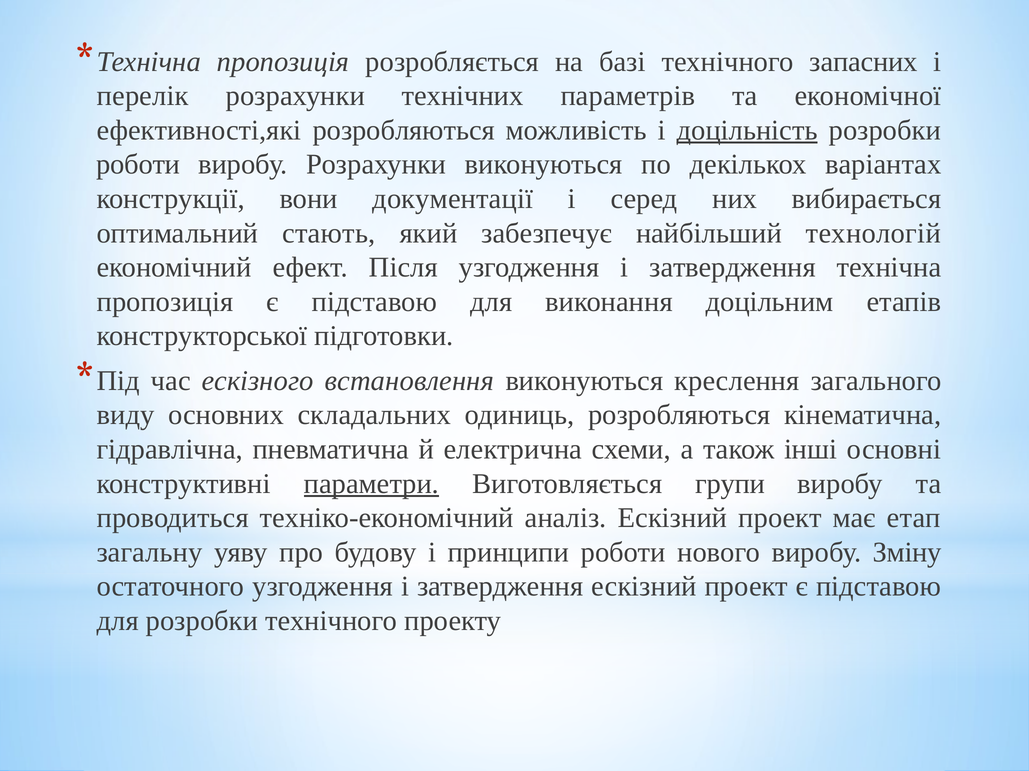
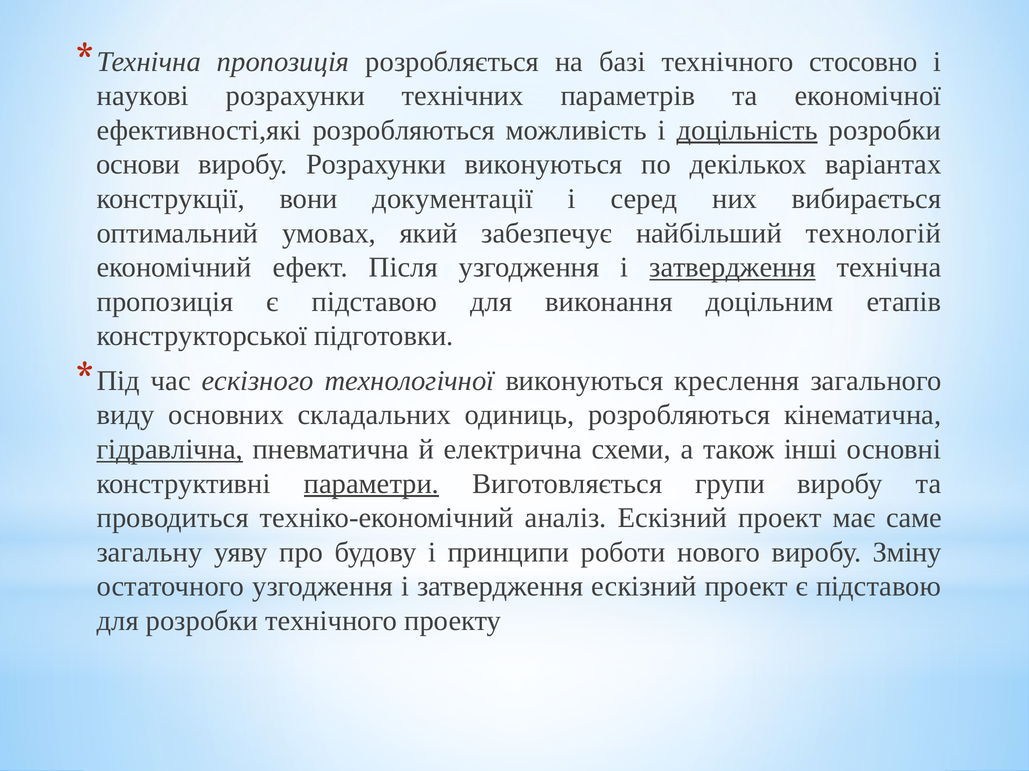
запасних: запасних -> стосовно (864, 62)
перелік: перелік -> наукові (143, 96)
роботи: роботи -> основи (138, 165)
стають: стають -> умовах (329, 233)
затвердження underline: none -> present (732, 268)
встановлення: встановлення -> технологічної (409, 381)
гідравлічна underline: none -> present (170, 450)
етап: етап -> саме (914, 518)
